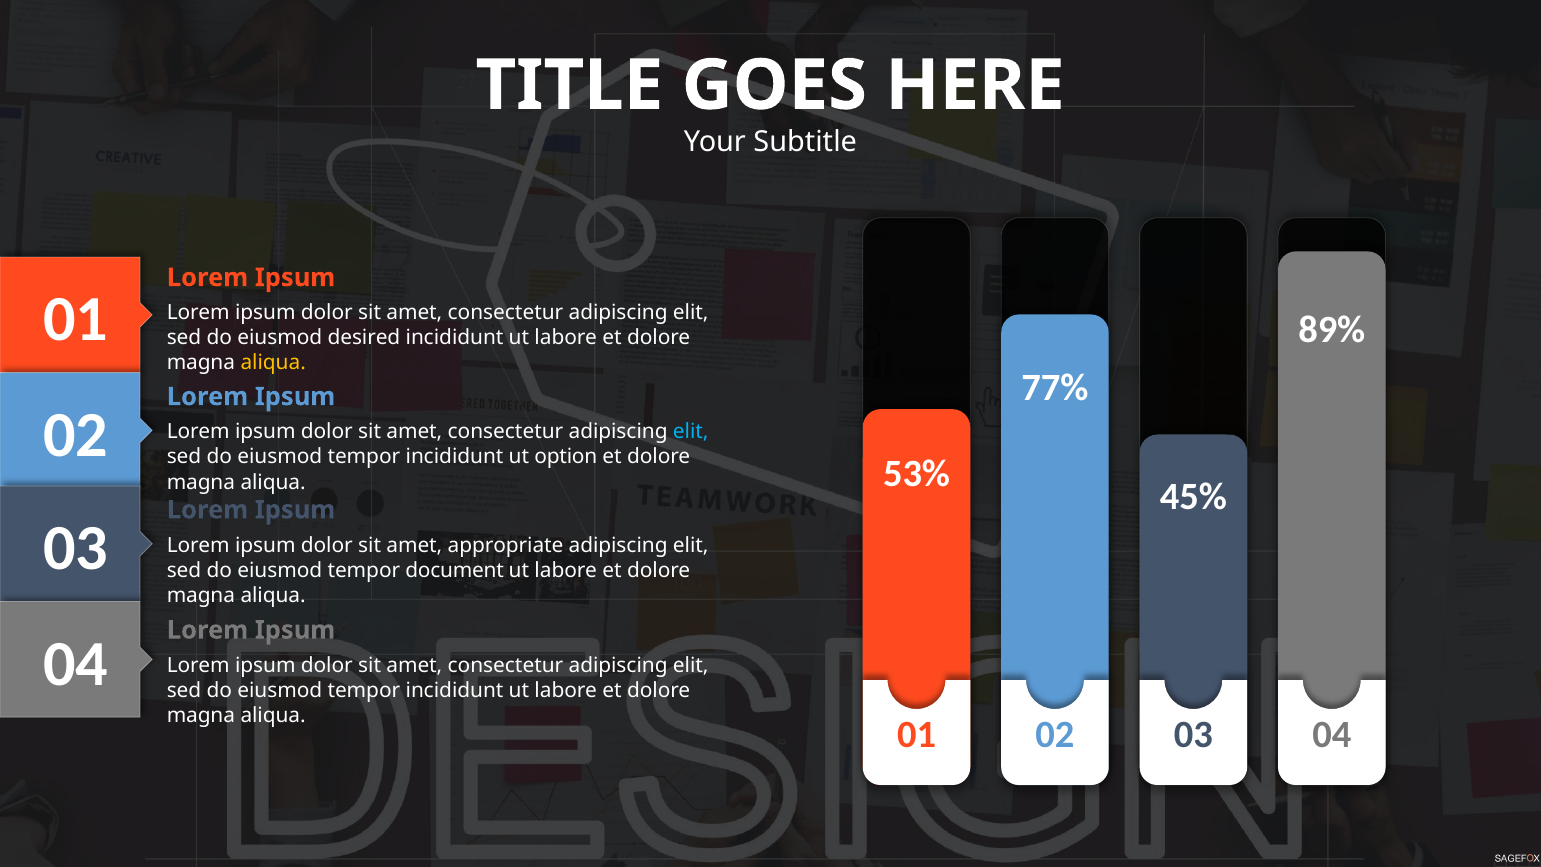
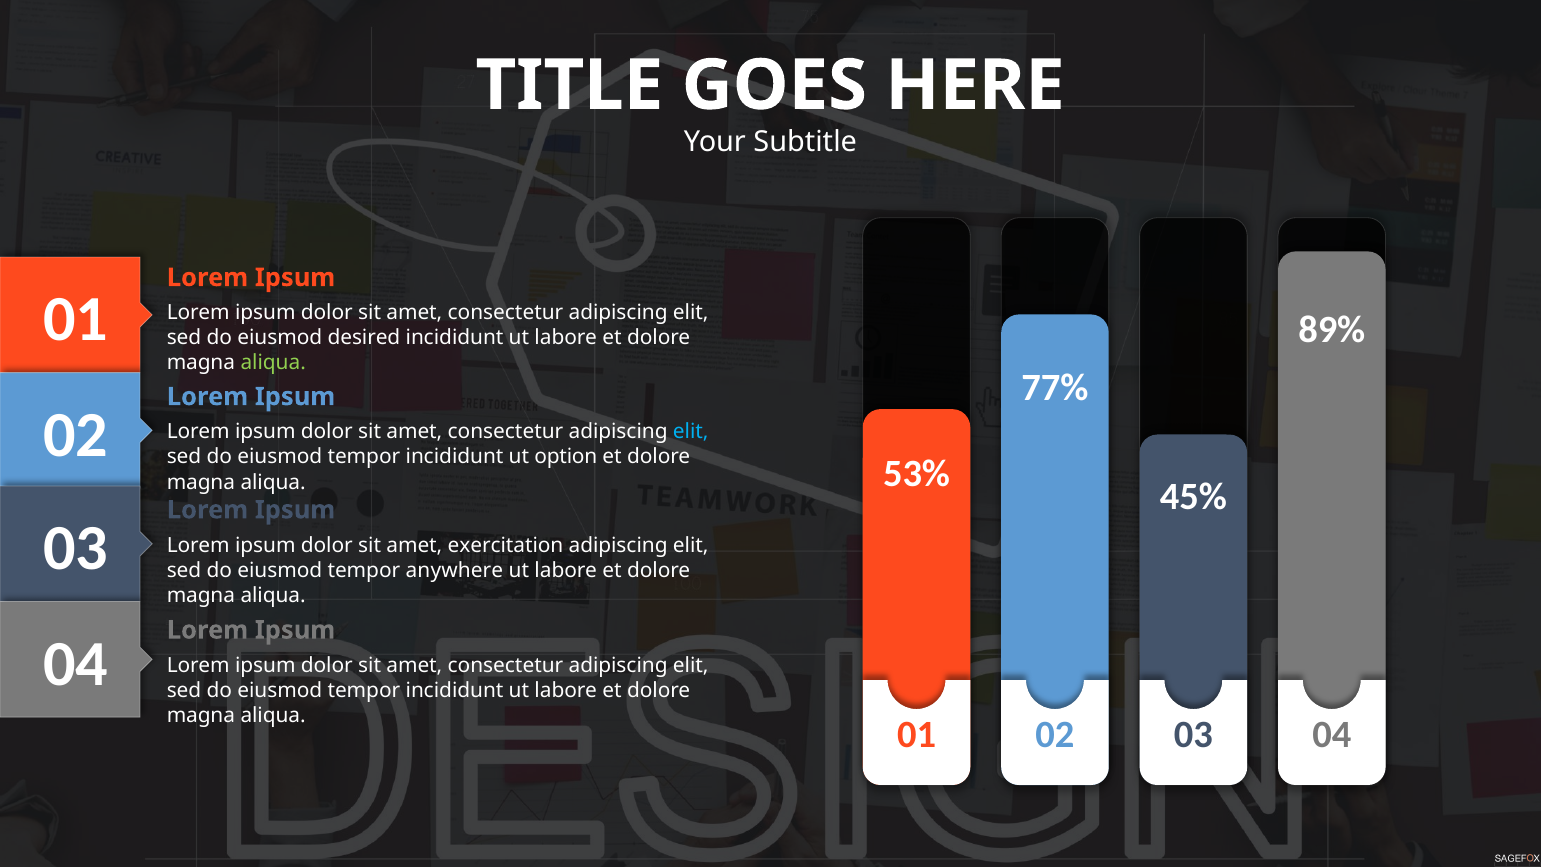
aliqua colour: yellow -> light green (273, 363)
appropriate: appropriate -> exercitation (506, 545)
document: document -> anywhere (454, 570)
